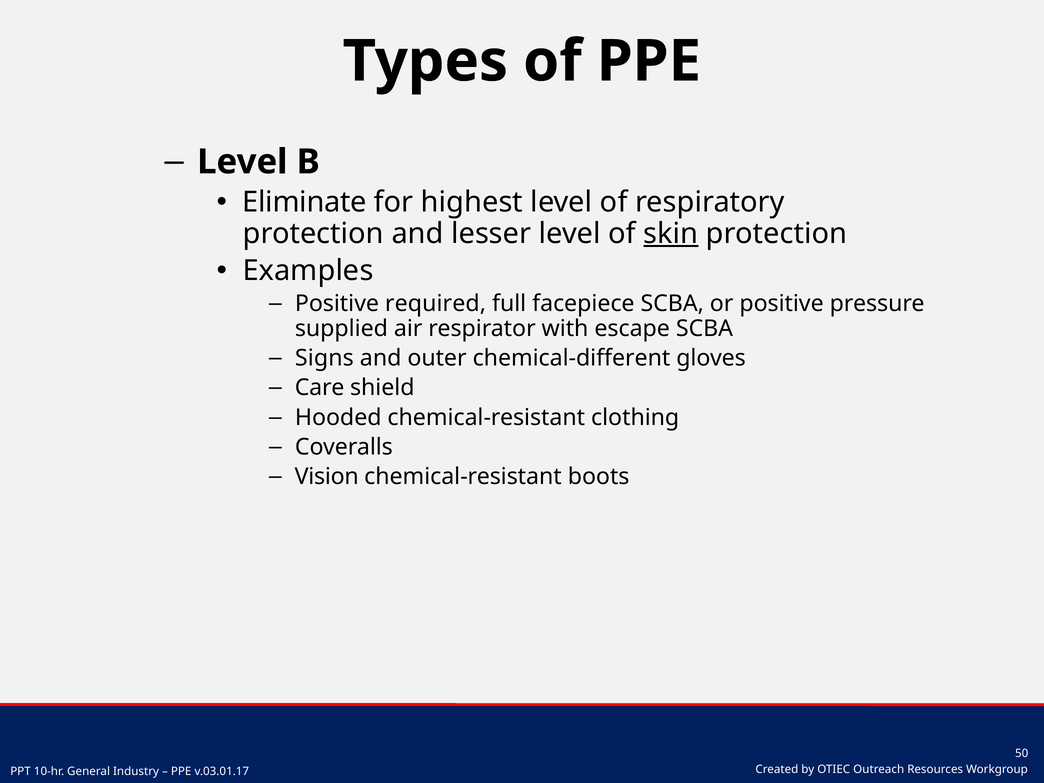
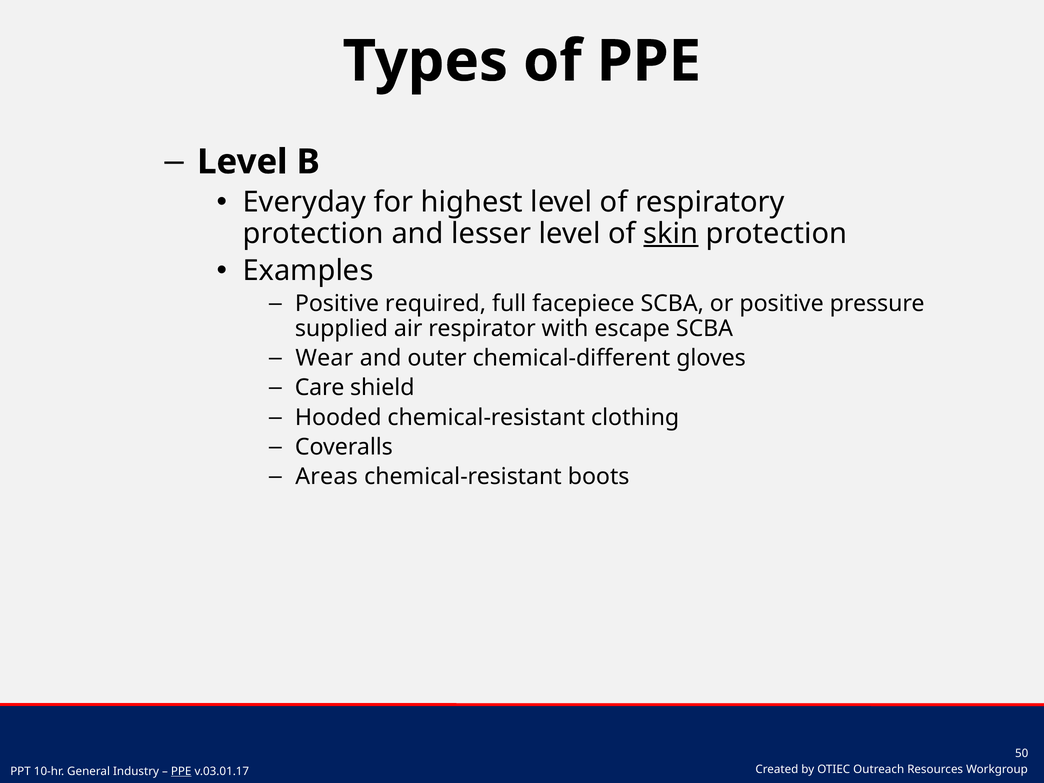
Eliminate: Eliminate -> Everyday (304, 202)
Signs: Signs -> Wear (324, 358)
Vision: Vision -> Areas (327, 477)
PPE underline: none -> present (181, 771)
